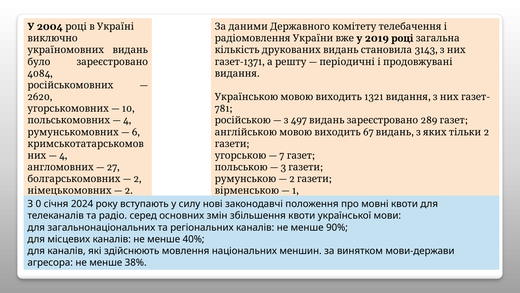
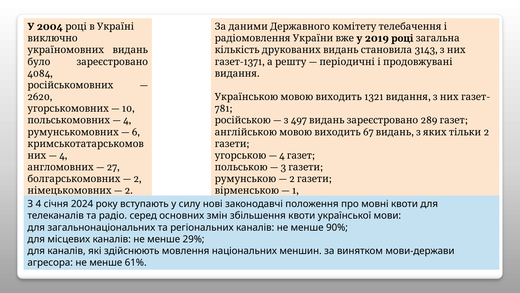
7: 7 -> 4 (282, 155)
З 0: 0 -> 4 (38, 204)
40%: 40% -> 29% (194, 239)
38%: 38% -> 61% (136, 262)
